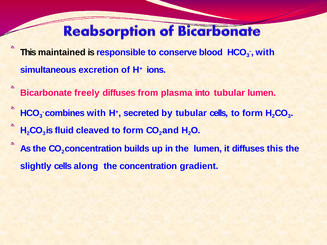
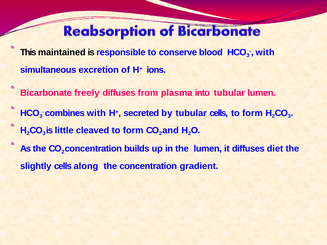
fluid: fluid -> little (64, 130)
diffuses this: this -> diet (275, 149)
